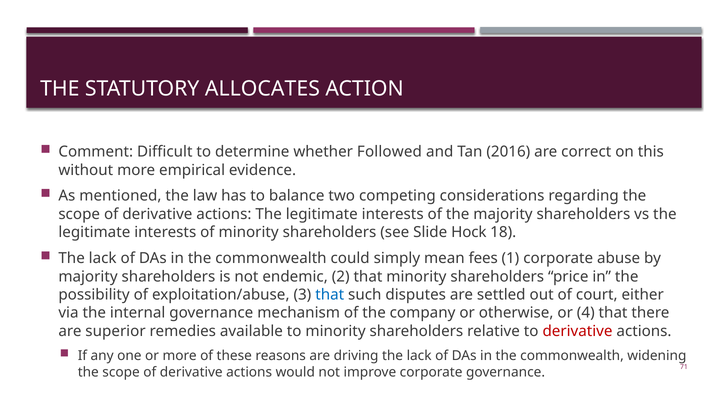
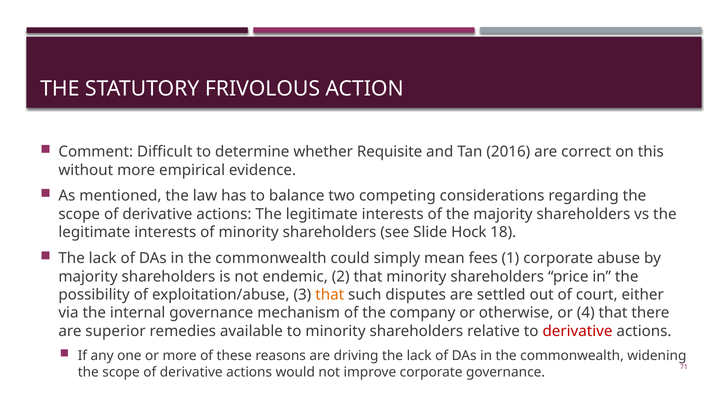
ALLOCATES: ALLOCATES -> FRIVOLOUS (262, 88)
Followed: Followed -> Requisite (390, 152)
that colour: blue -> orange (330, 294)
